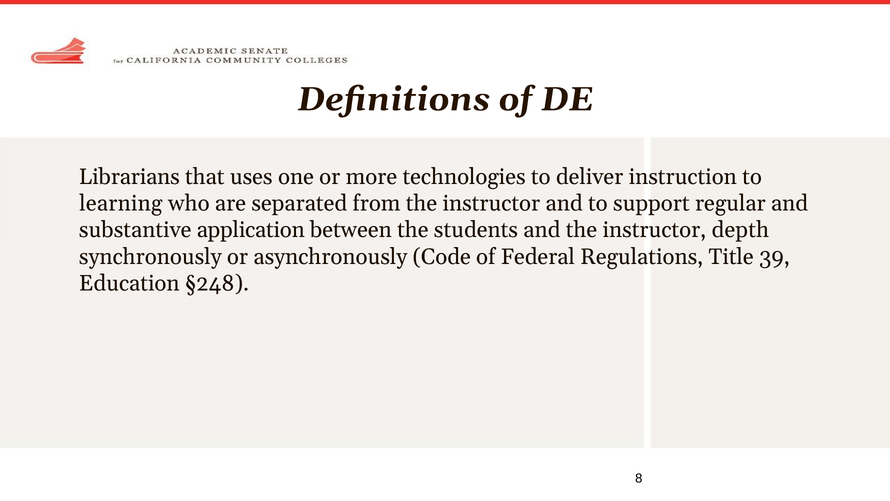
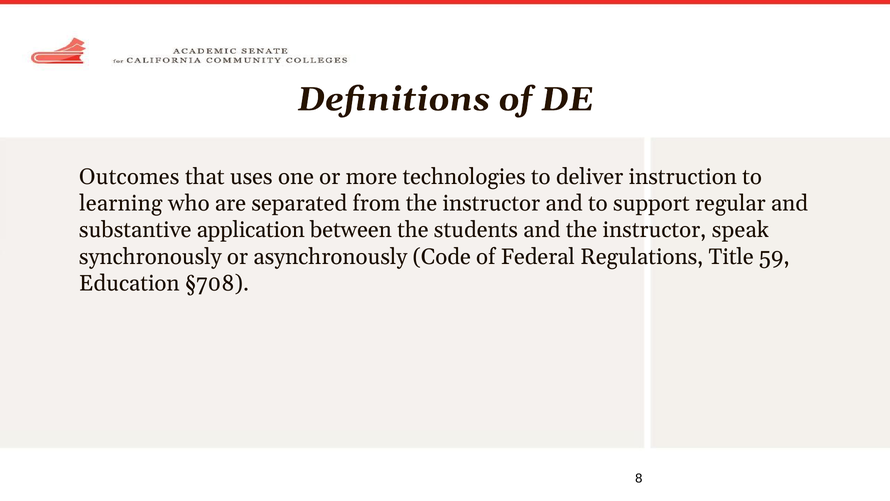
Librarians: Librarians -> Outcomes (129, 177)
depth: depth -> speak (740, 230)
39: 39 -> 59 (774, 257)
§248: §248 -> §708 (217, 283)
